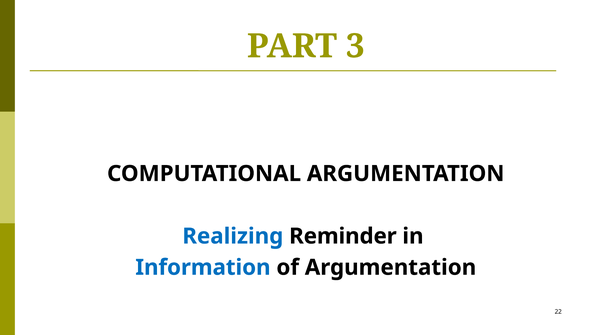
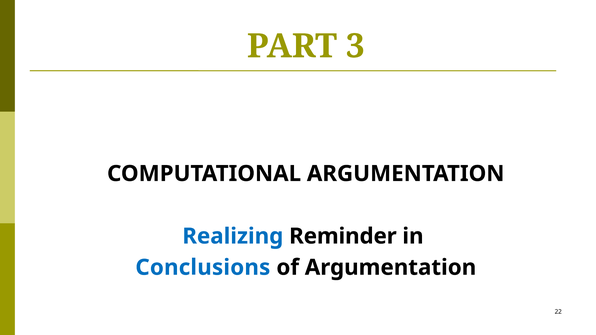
Information: Information -> Conclusions (203, 268)
